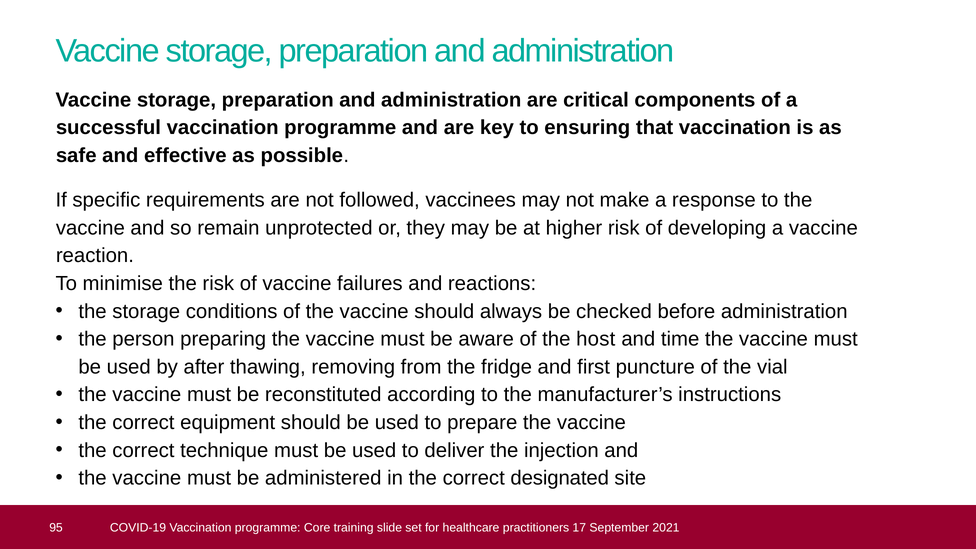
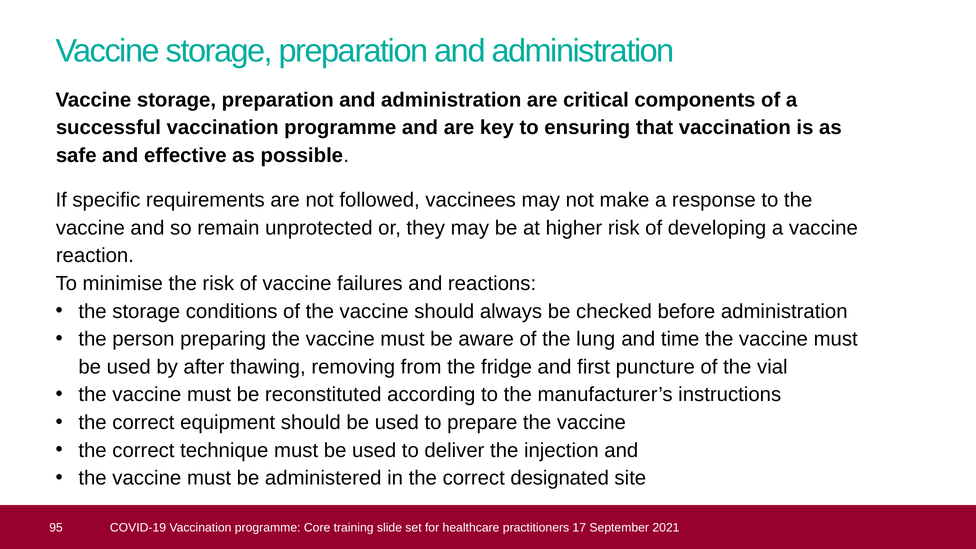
host: host -> lung (596, 339)
